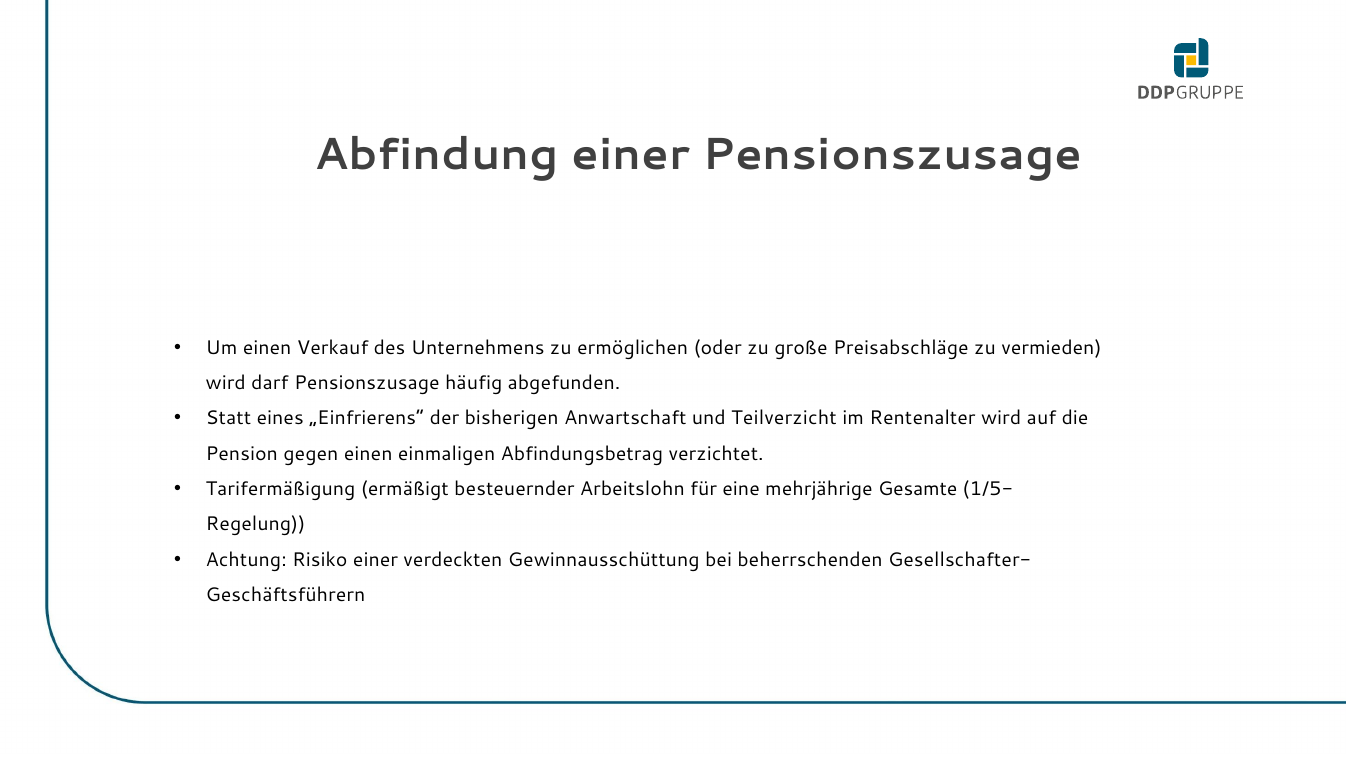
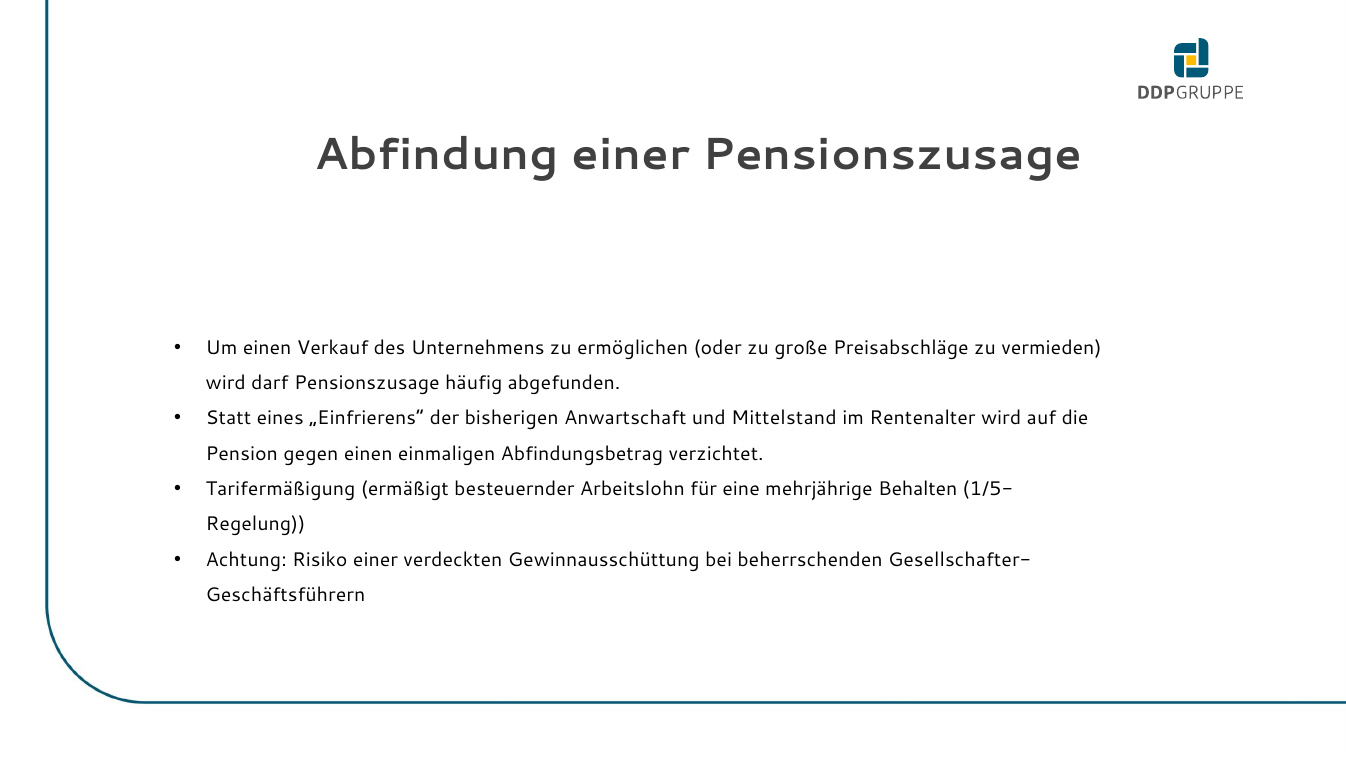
Teilverzicht: Teilverzicht -> Mittelstand (784, 418)
Gesamte: Gesamte -> Behalten (918, 489)
